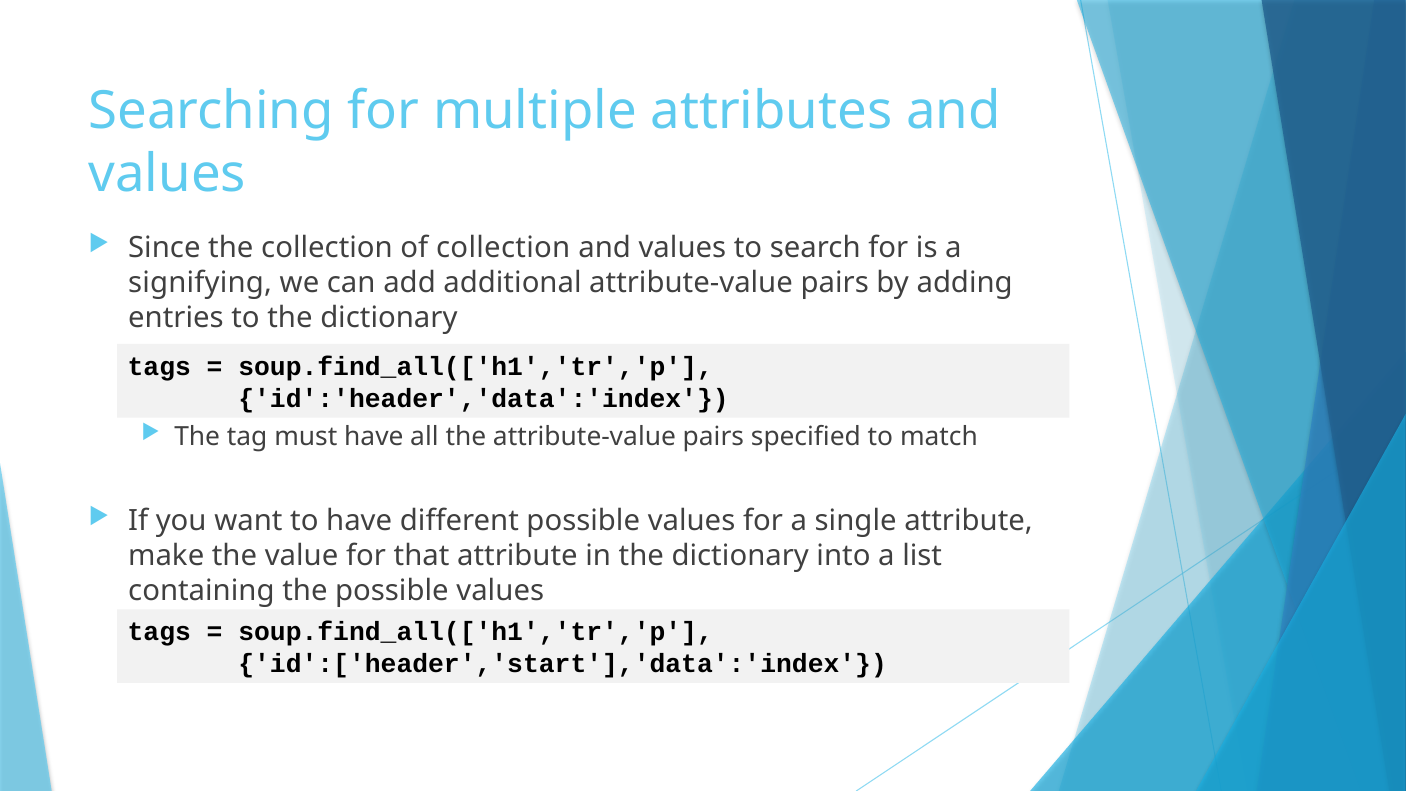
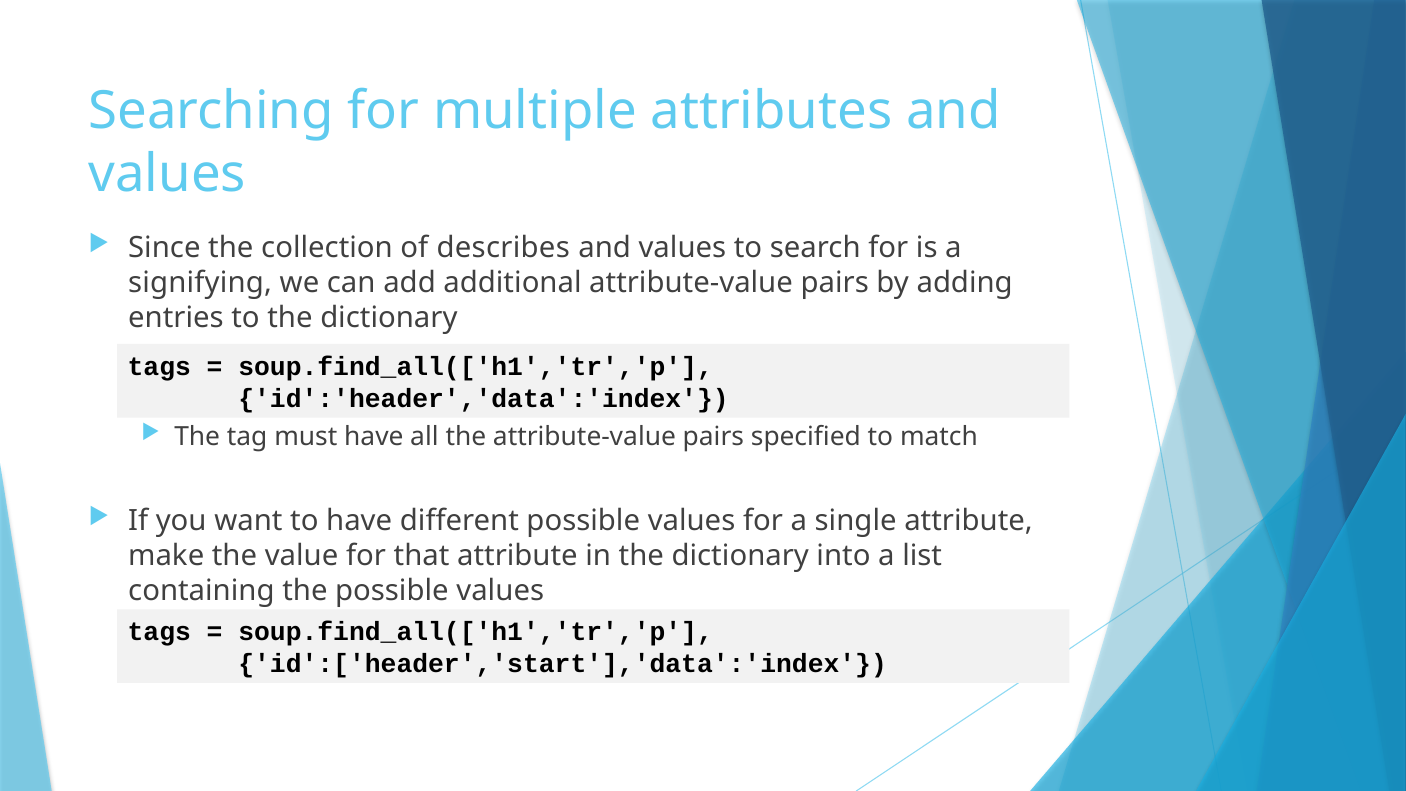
of collection: collection -> describes (503, 248)
